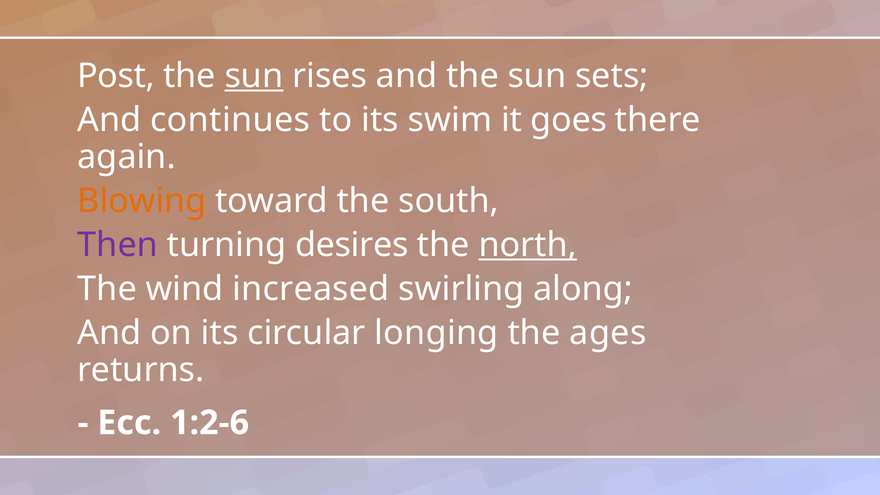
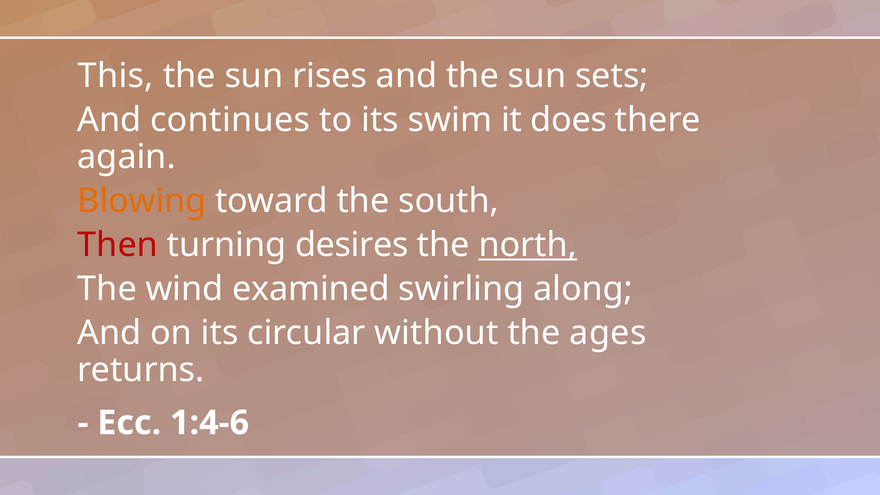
Post: Post -> This (116, 76)
sun underline: present -> none (254, 76)
goes: goes -> does (569, 120)
Then colour: purple -> red (118, 245)
increased: increased -> examined (311, 289)
longing: longing -> without (437, 333)
1:2-6: 1:2-6 -> 1:4-6 (210, 423)
